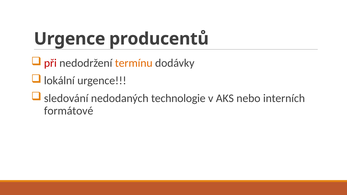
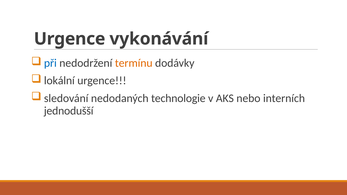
producentů: producentů -> vykonávání (159, 39)
při colour: red -> blue (50, 63)
formátové: formátové -> jednodušší (69, 111)
